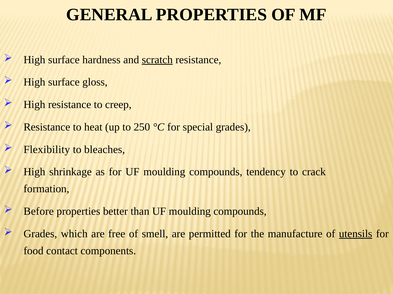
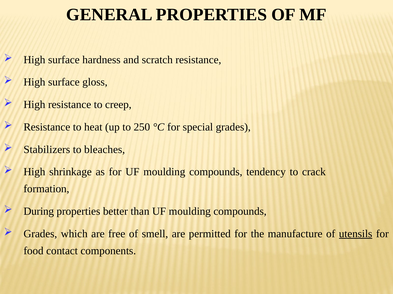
scratch underline: present -> none (157, 60)
Flexibility: Flexibility -> Stabilizers (47, 150)
Before: Before -> During (39, 212)
